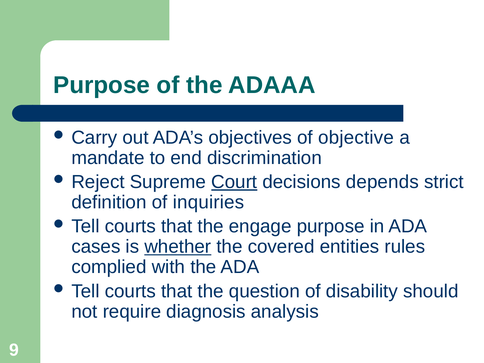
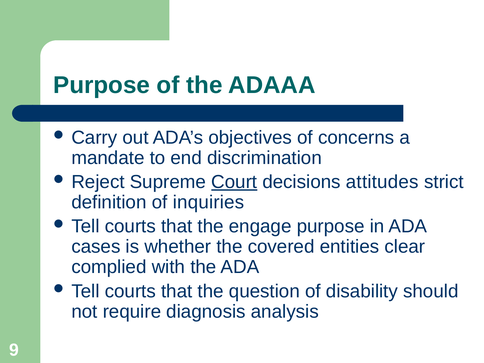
objective: objective -> concerns (356, 138)
depends: depends -> attitudes (382, 182)
whether underline: present -> none (178, 247)
rules: rules -> clear (405, 247)
